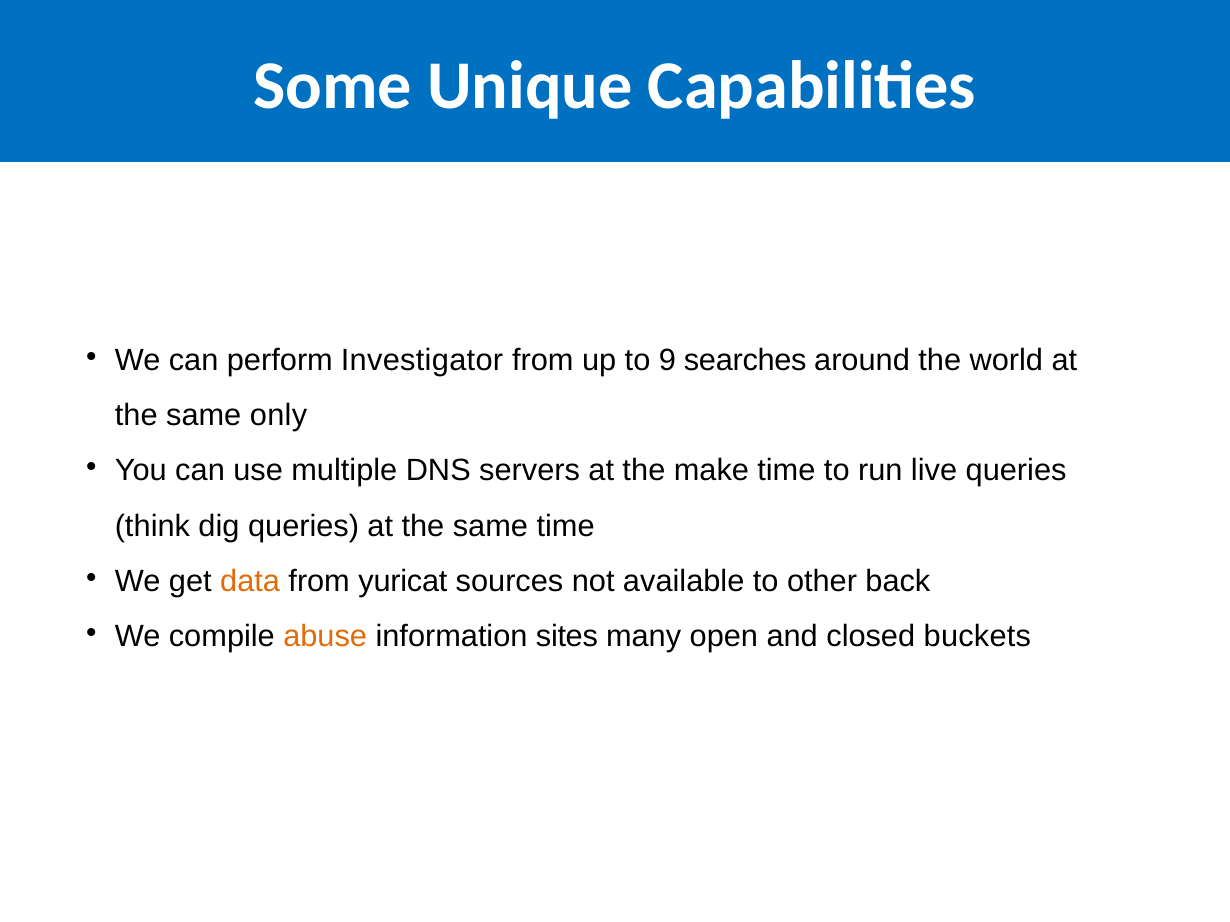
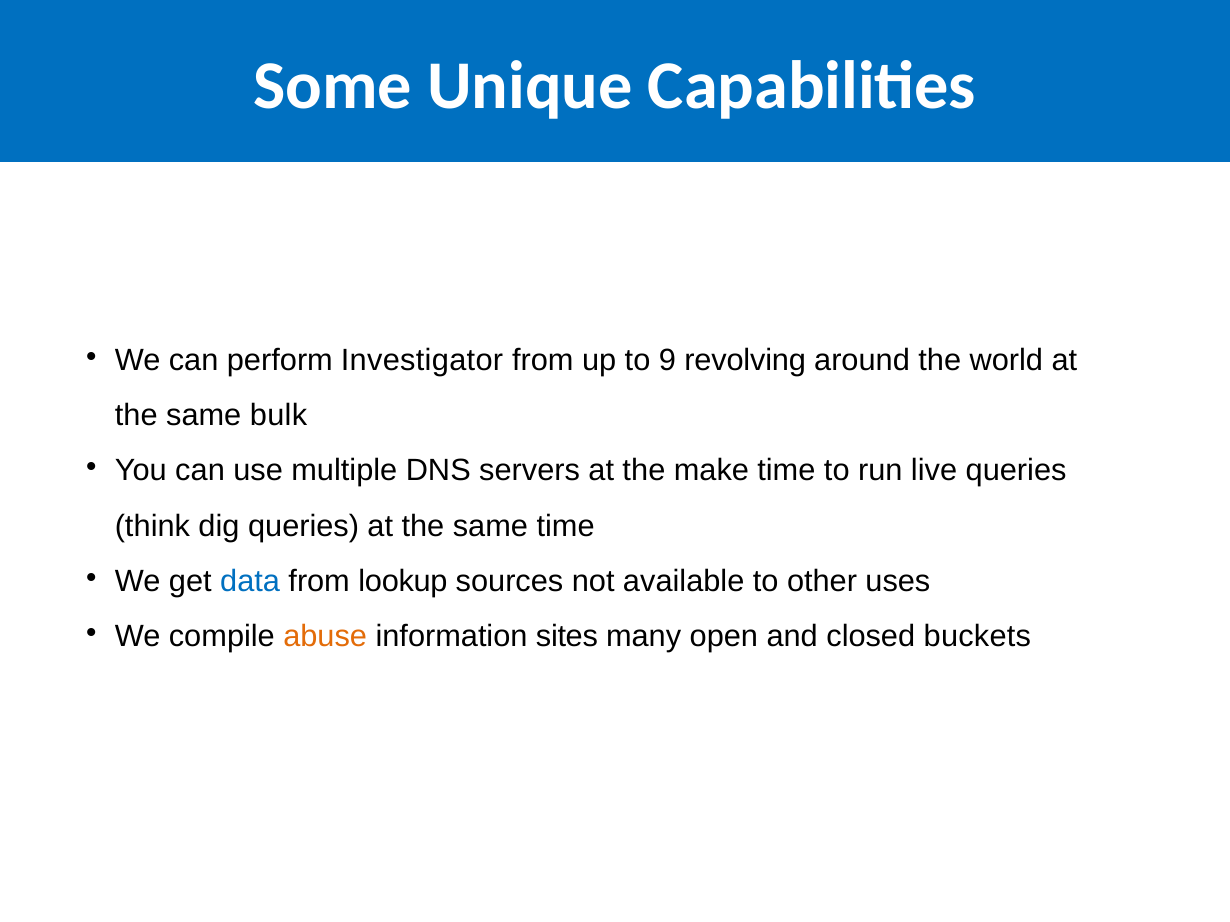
searches: searches -> revolving (745, 360)
only: only -> bulk (279, 415)
data colour: orange -> blue (250, 582)
yuricat: yuricat -> lookup (403, 582)
back: back -> uses (898, 582)
